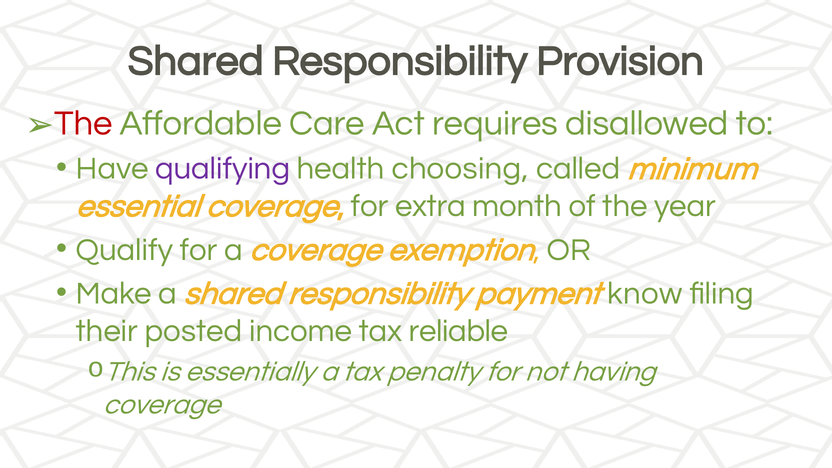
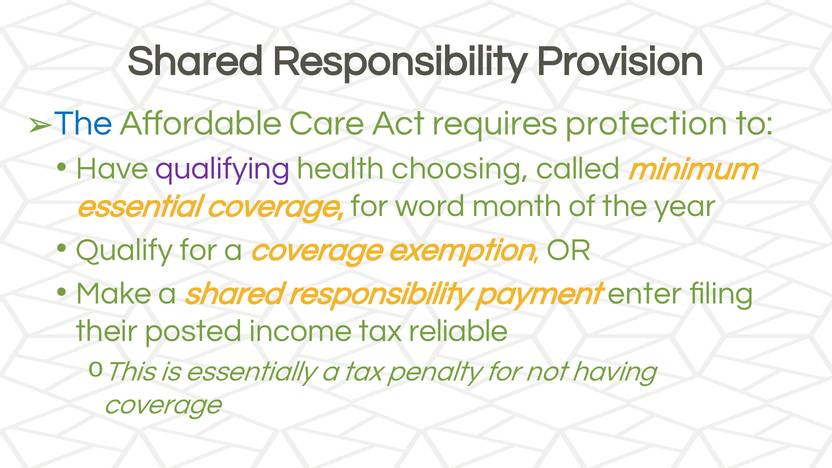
The colour: red -> blue (83, 123)
disallowed: disallowed -> protection (647, 123)
extra: extra -> word (430, 206)
know: know -> enter (645, 293)
